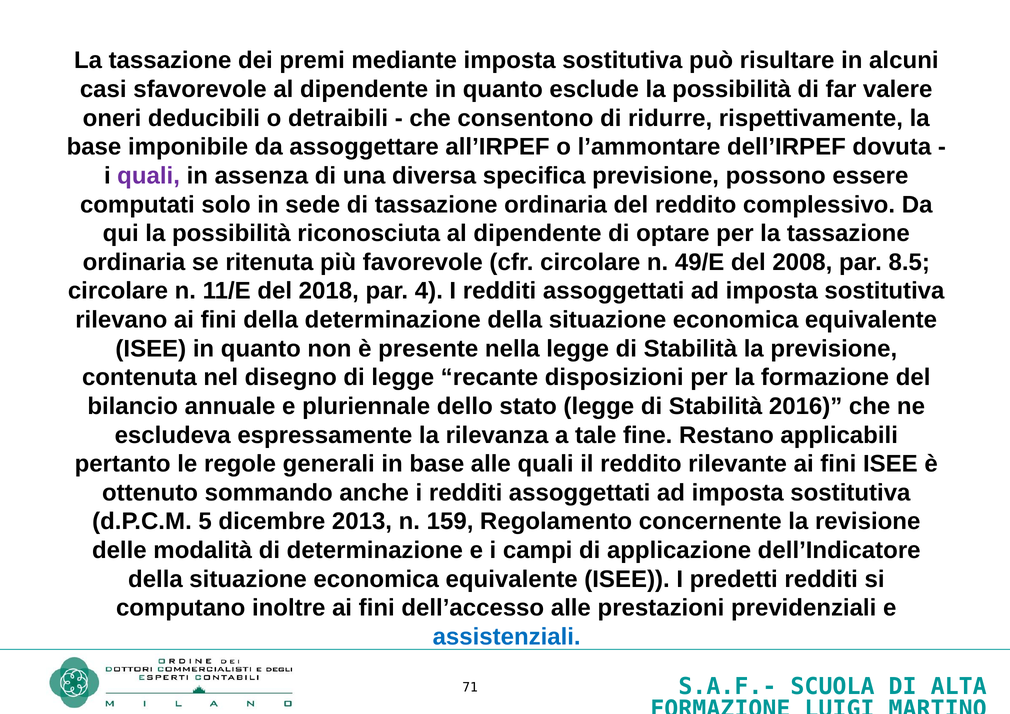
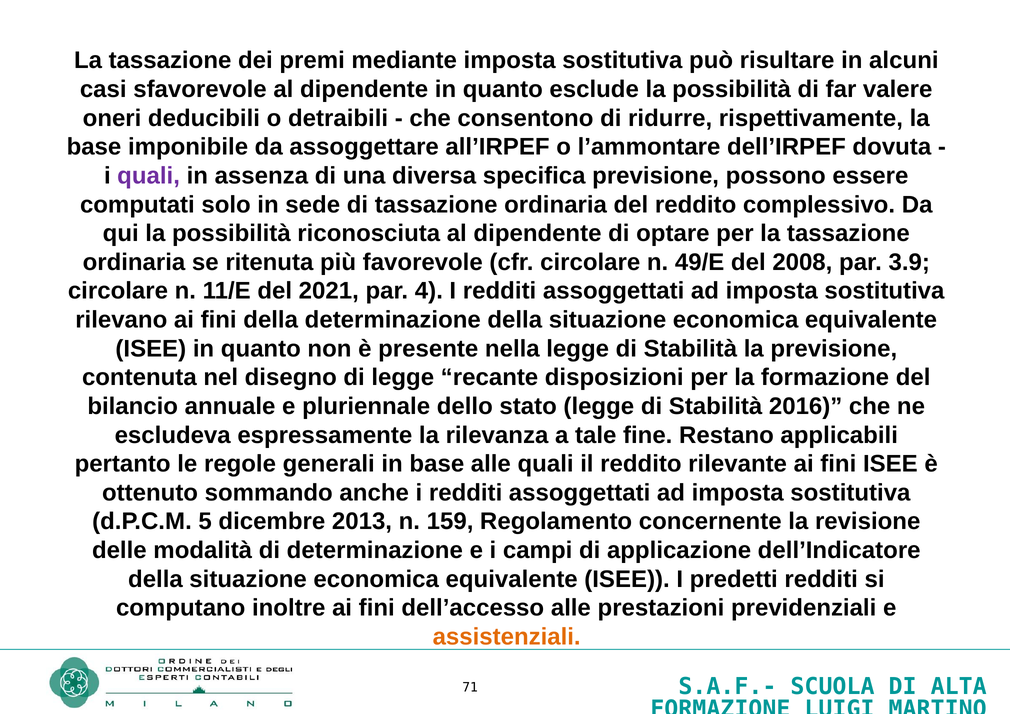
8.5: 8.5 -> 3.9 (909, 262)
2018: 2018 -> 2021 (329, 291)
assistenziali colour: blue -> orange (507, 637)
